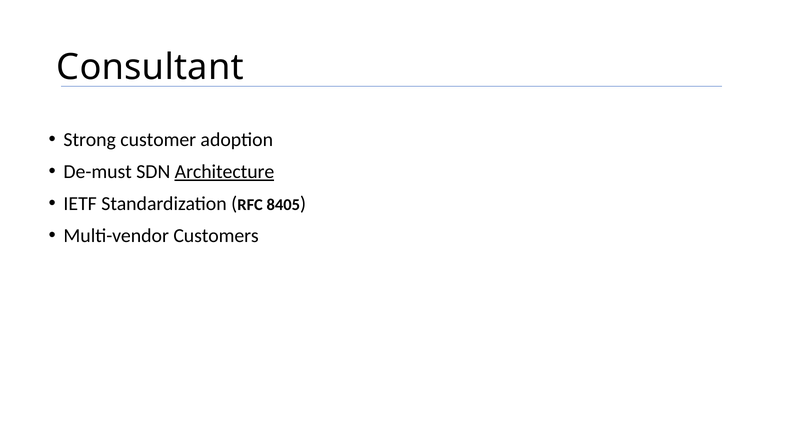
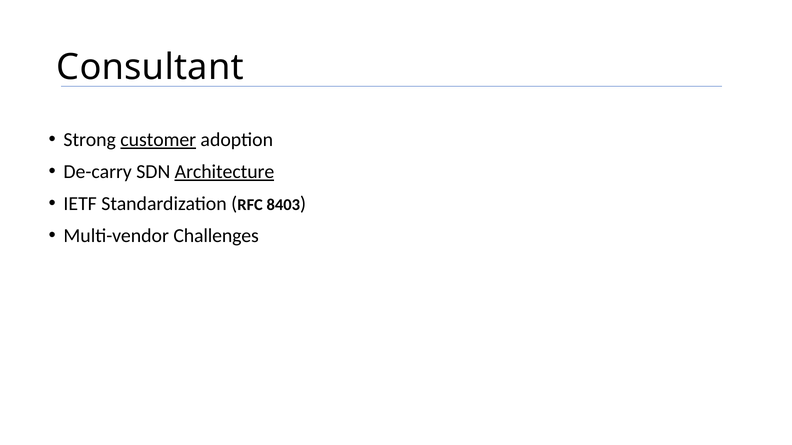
customer underline: none -> present (158, 140)
De-must: De-must -> De-carry (98, 172)
8405: 8405 -> 8403 (283, 205)
Customers: Customers -> Challenges (216, 236)
